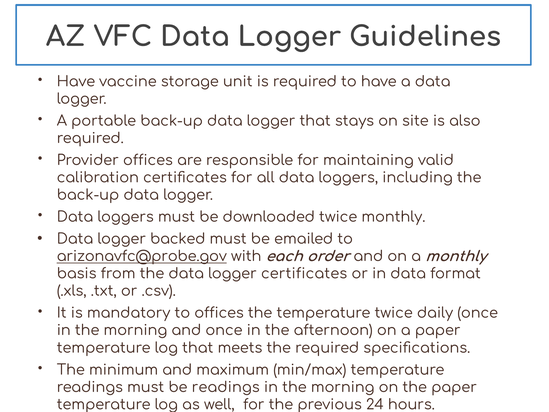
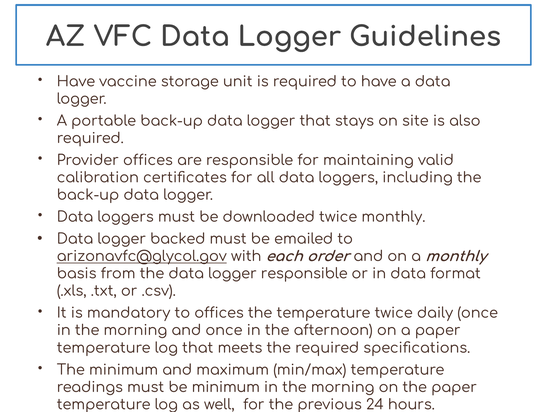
arizonavfc@probe.gov: arizonavfc@probe.gov -> arizonavfc@glycol.gov (142, 256)
logger certificates: certificates -> responsible (304, 274)
be readings: readings -> minimum (226, 387)
